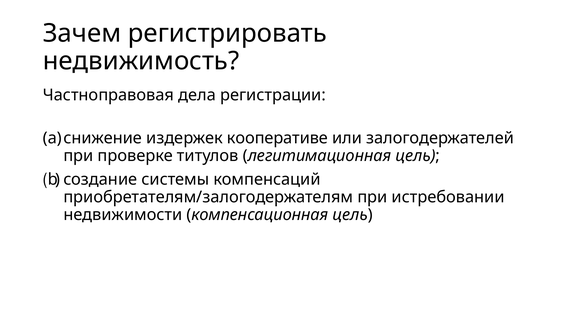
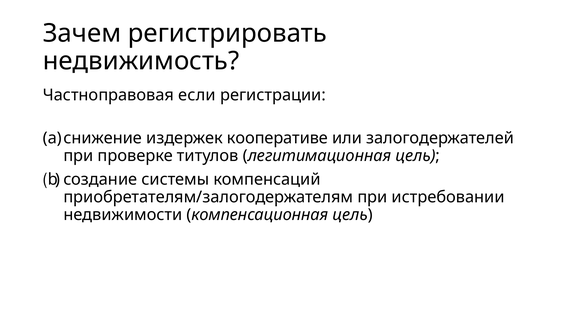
дела: дела -> если (197, 95)
